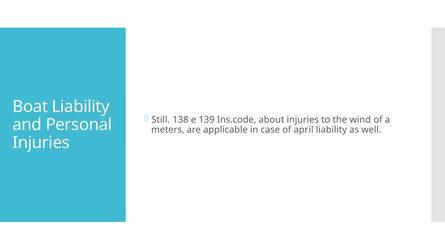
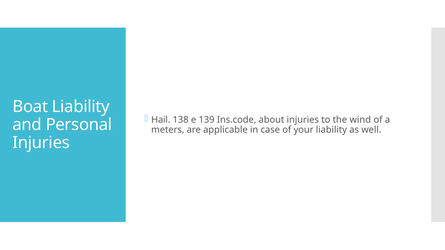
Still: Still -> Hail (161, 120)
april: april -> your (304, 130)
